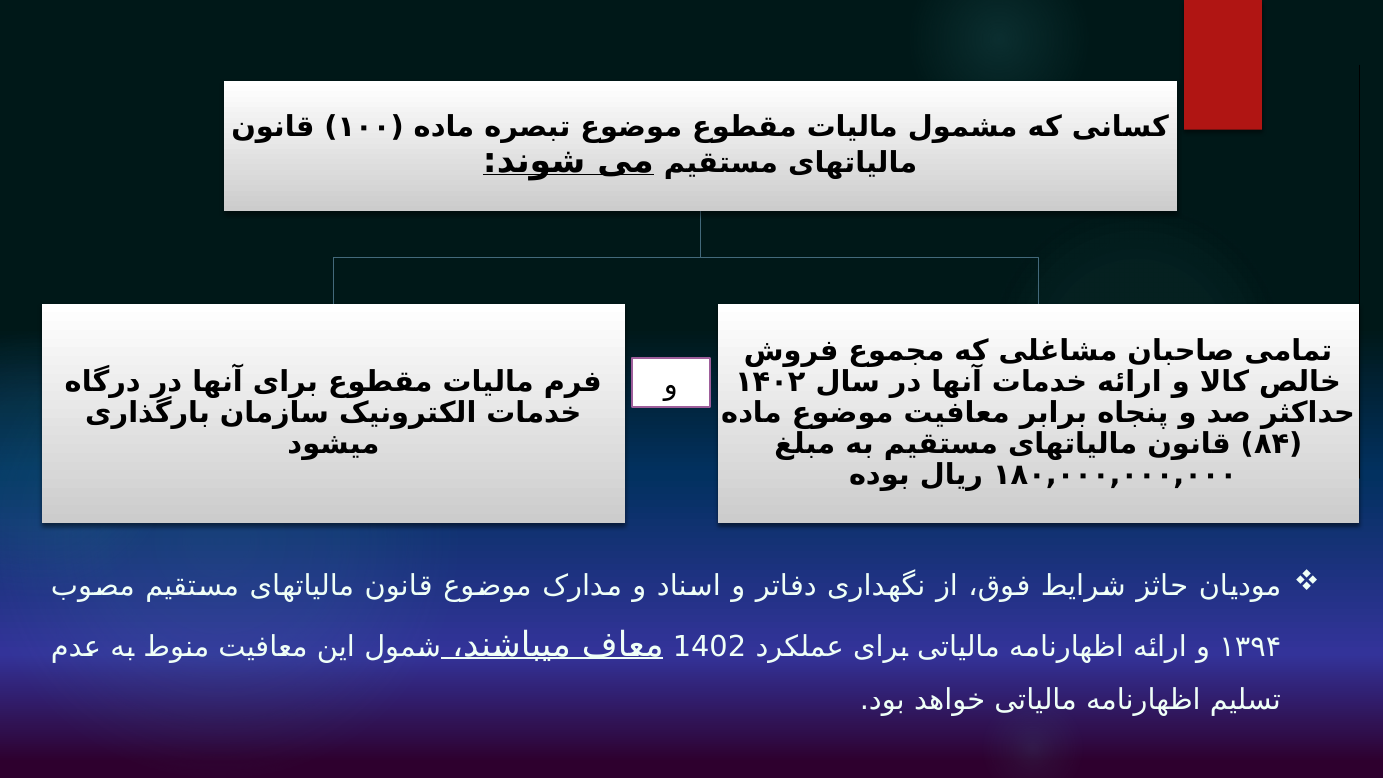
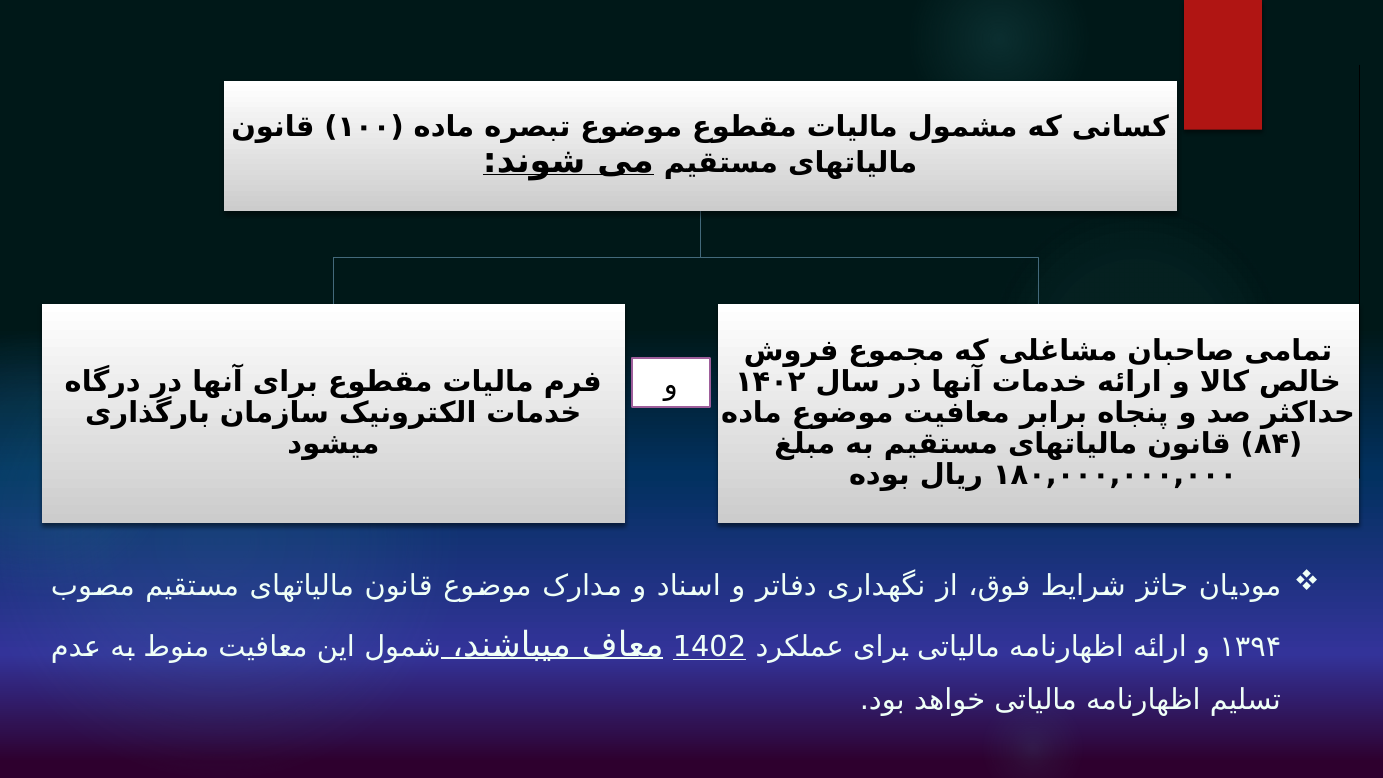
1402 underline: none -> present (709, 647)
